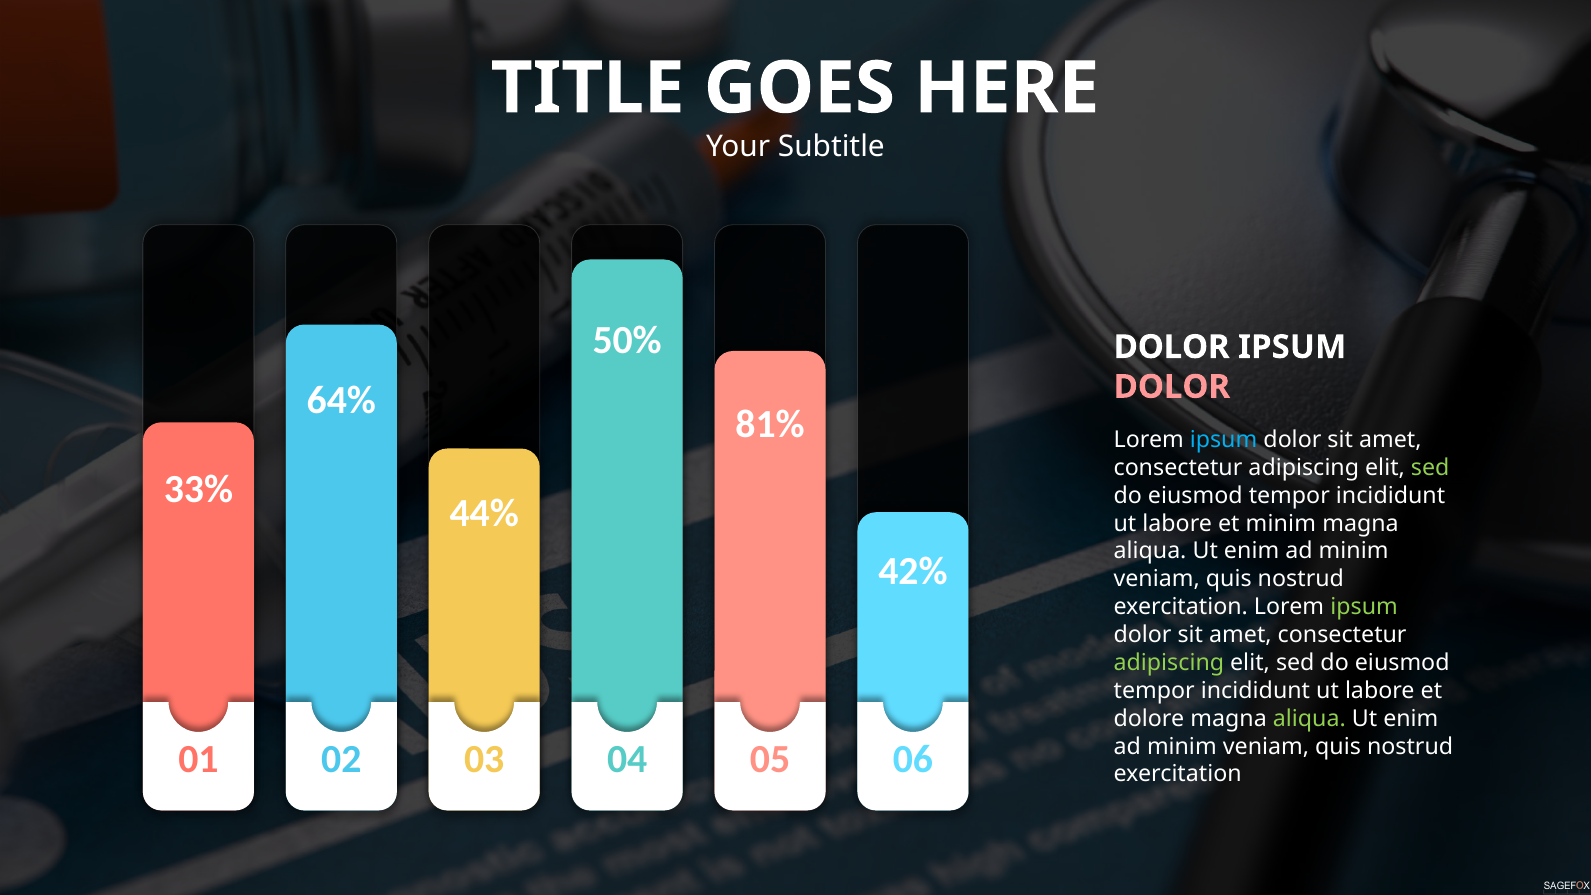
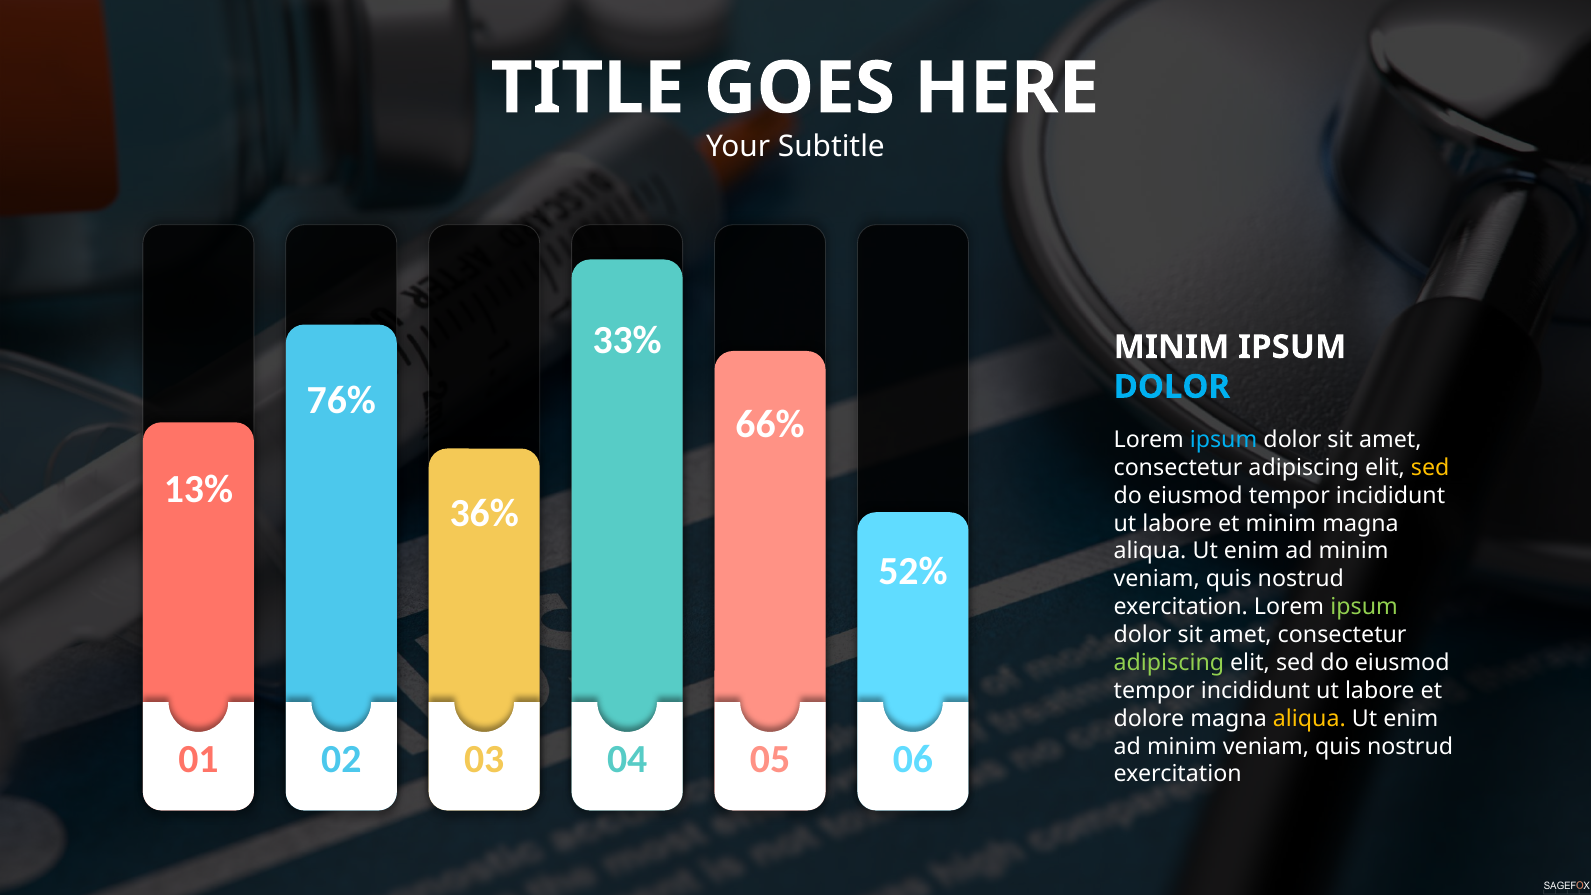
50%: 50% -> 33% (627, 341)
DOLOR: DOLOR -> MINIM (1171, 347)
DOLOR colour: pink -> light blue (1172, 387)
64%: 64% -> 76% (341, 400)
81%: 81% -> 66% (770, 424)
sed colour: light green -> yellow (1430, 468)
33%: 33% -> 13% (198, 489)
44%: 44% -> 36% (484, 513)
42%: 42% -> 52% (913, 571)
aliqua colour: light green -> yellow (1309, 718)
